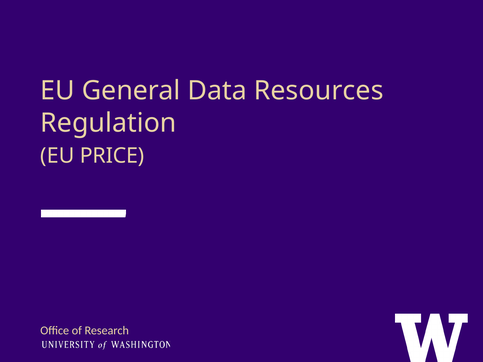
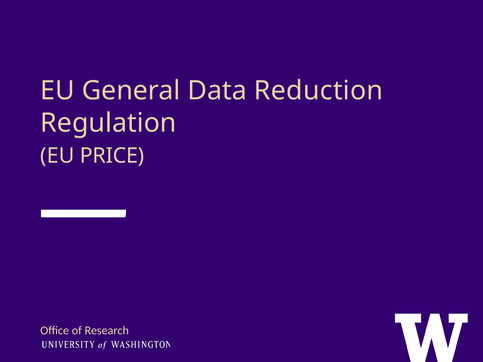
Resources: Resources -> Reduction (319, 91)
